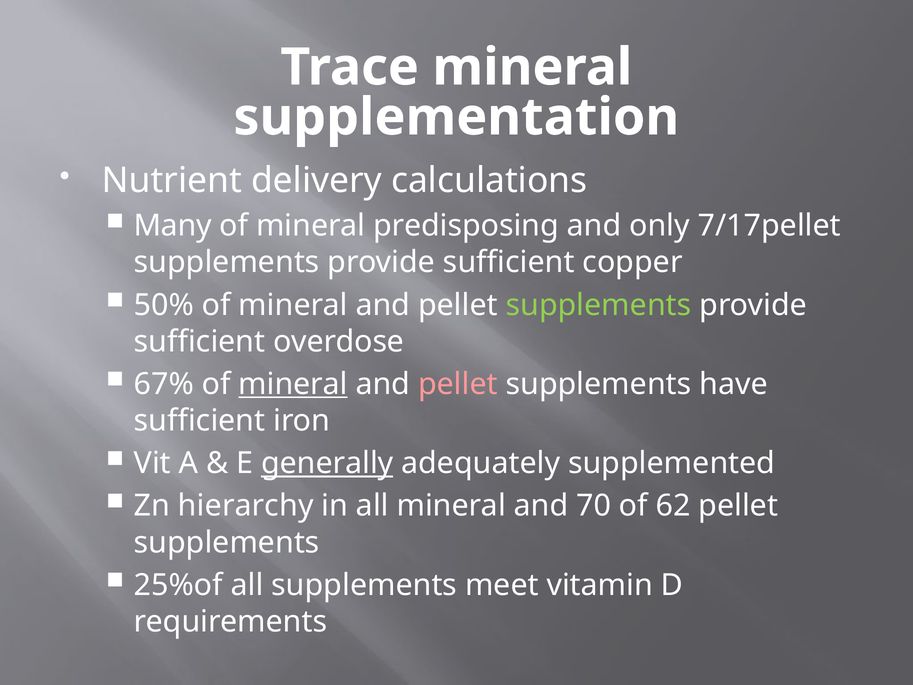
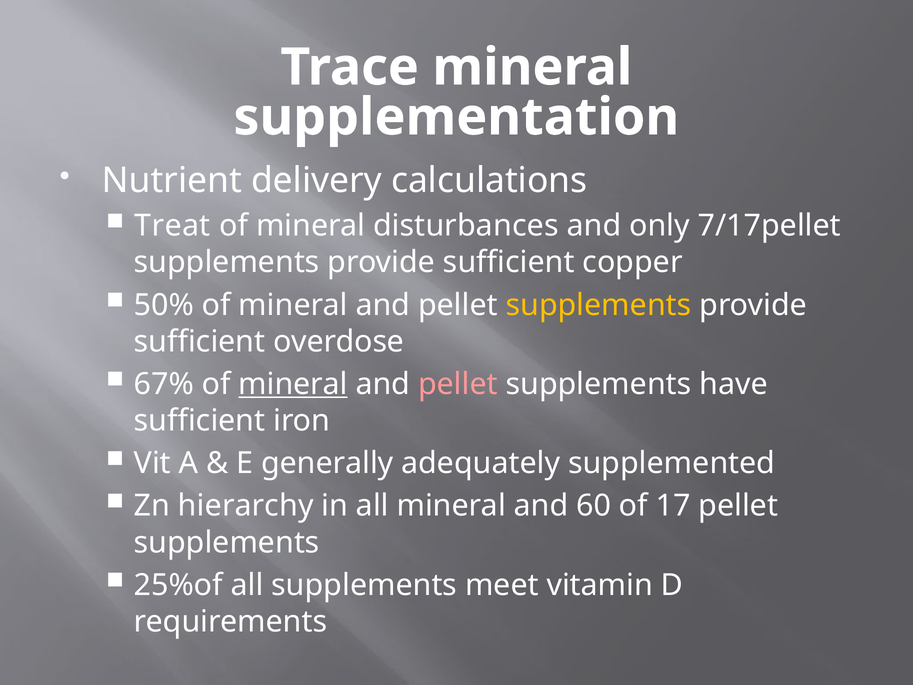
Many: Many -> Treat (172, 226)
predisposing: predisposing -> disturbances (466, 226)
supplements colour: light green -> yellow (599, 305)
generally underline: present -> none (327, 463)
70: 70 -> 60 (594, 506)
62: 62 -> 17 (673, 506)
